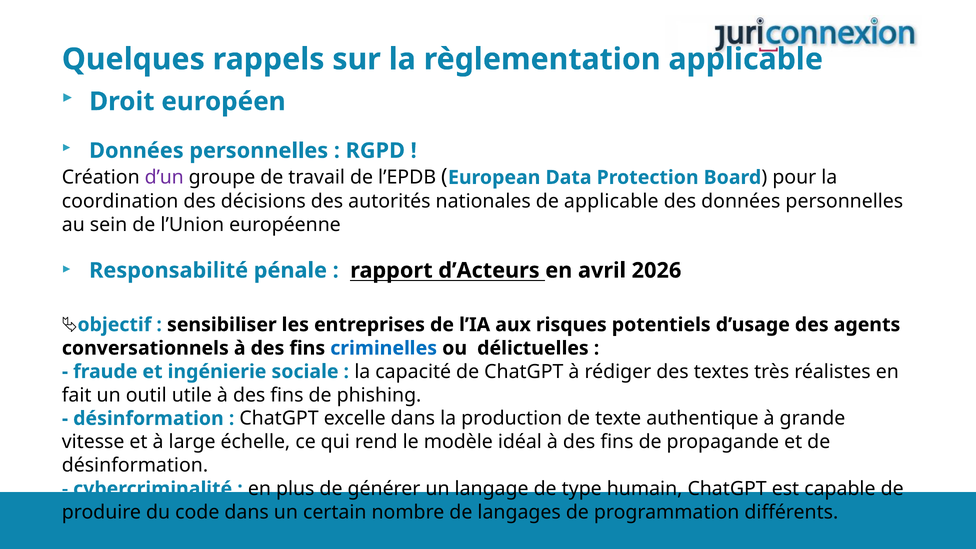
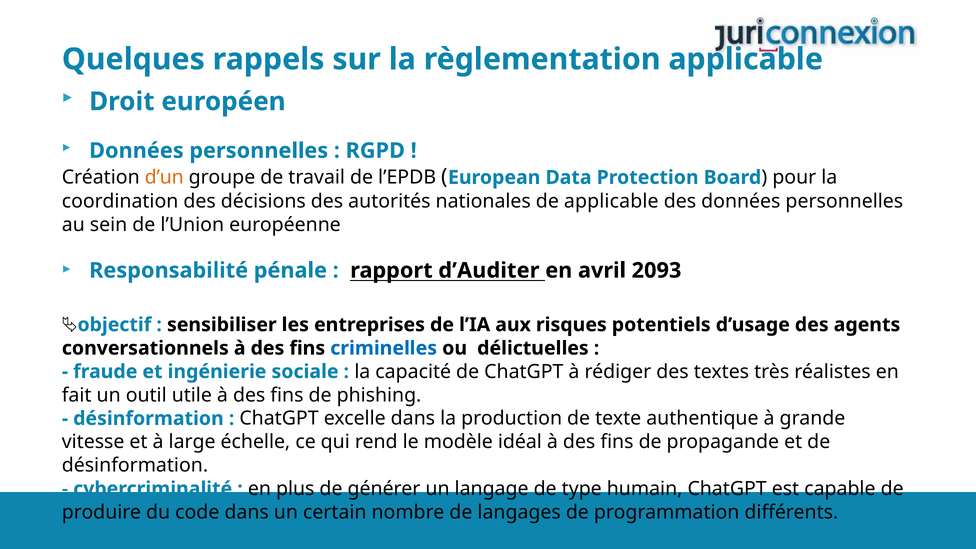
d’un colour: purple -> orange (164, 177)
d’Acteurs: d’Acteurs -> d’Auditer (489, 270)
2026: 2026 -> 2093 (656, 270)
